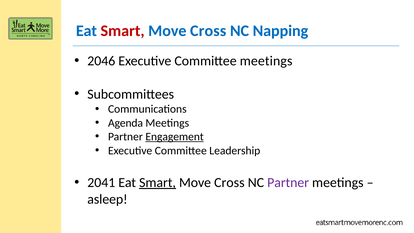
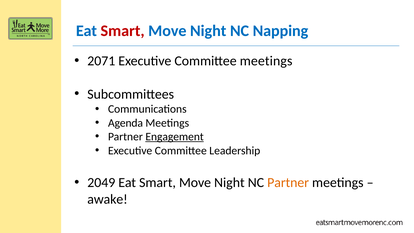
Cross: Cross -> Night (208, 31)
2046: 2046 -> 2071 (101, 61)
2041: 2041 -> 2049 (101, 182)
Smart underline: present -> none (158, 182)
Cross: Cross -> Night (229, 182)
Partner colour: purple -> orange (288, 182)
asleep: asleep -> awake (107, 199)
